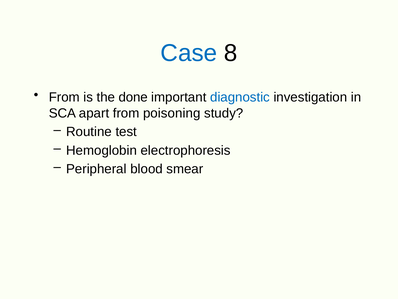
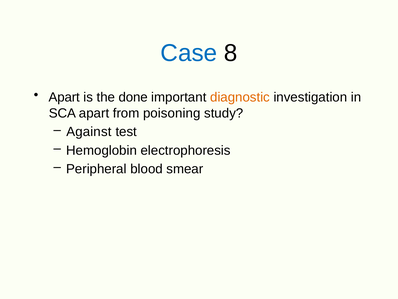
From: From -> Apart (64, 97)
diagnostic colour: blue -> orange (240, 97)
Routine: Routine -> Against (89, 132)
